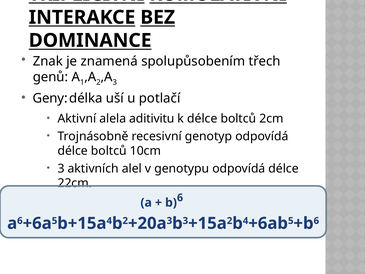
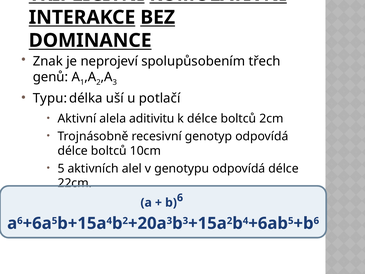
znamená: znamená -> neprojeví (109, 61)
Geny: Geny -> Typu (50, 98)
3: 3 -> 5 (61, 168)
